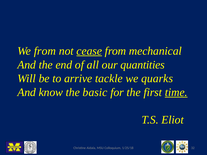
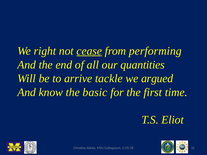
We from: from -> right (45, 51)
mechanical: mechanical -> performing (155, 51)
quarks: quarks -> argued (157, 79)
time underline: present -> none (176, 92)
